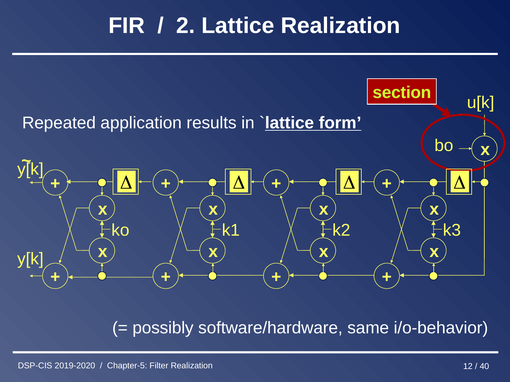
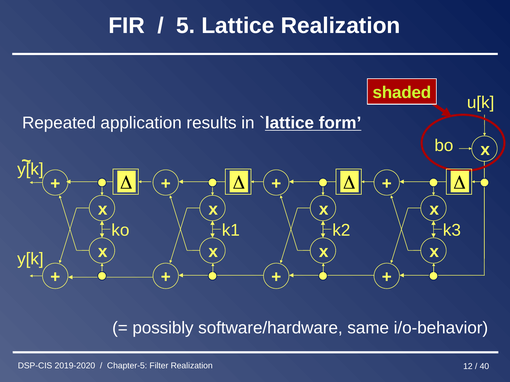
2: 2 -> 5 (186, 26)
section: section -> shaded (402, 93)
